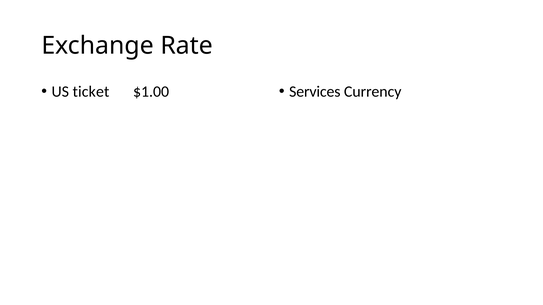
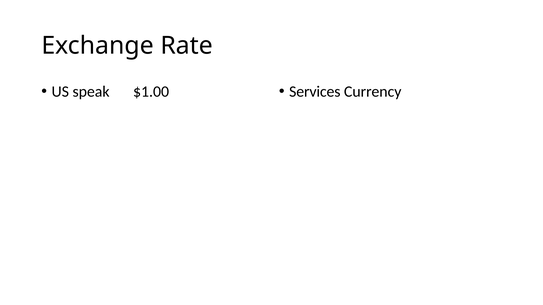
ticket: ticket -> speak (91, 92)
